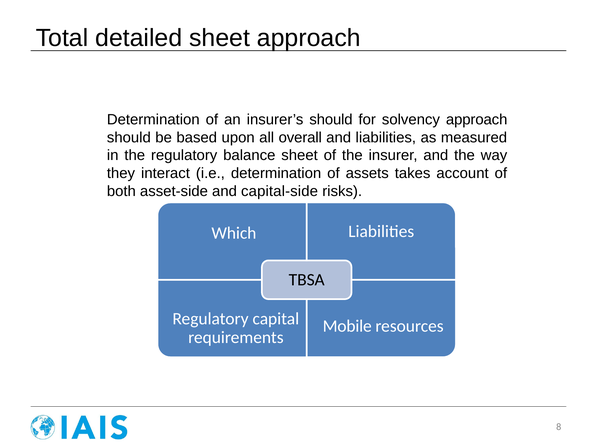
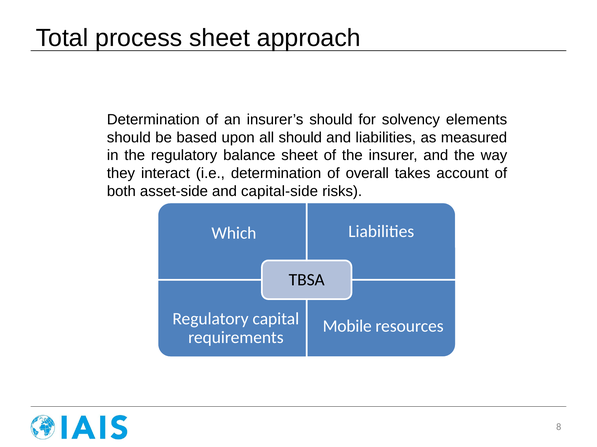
detailed: detailed -> process (139, 38)
solvency approach: approach -> elements (477, 120)
all overall: overall -> should (300, 138)
assets: assets -> overall (367, 174)
